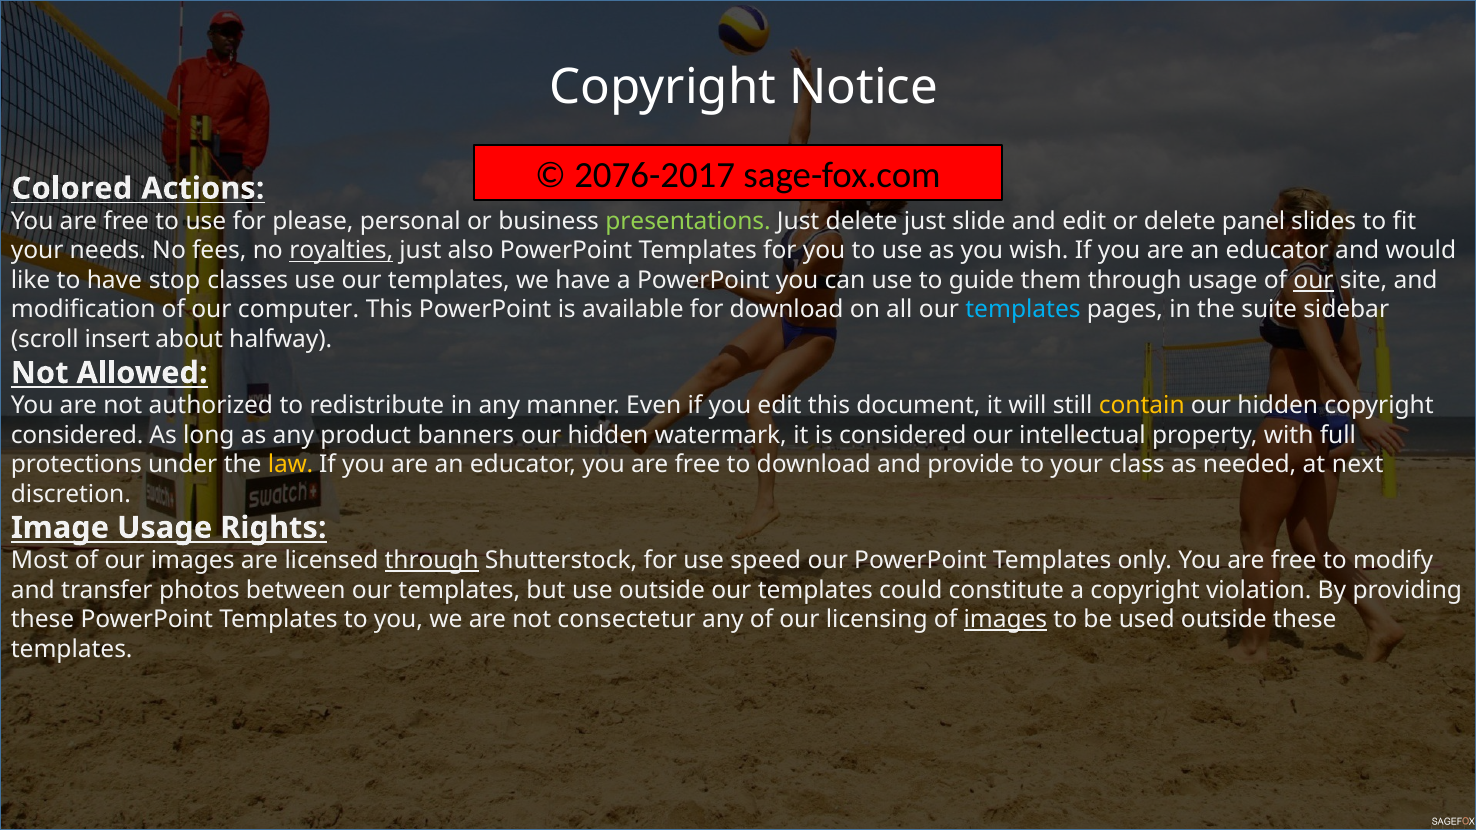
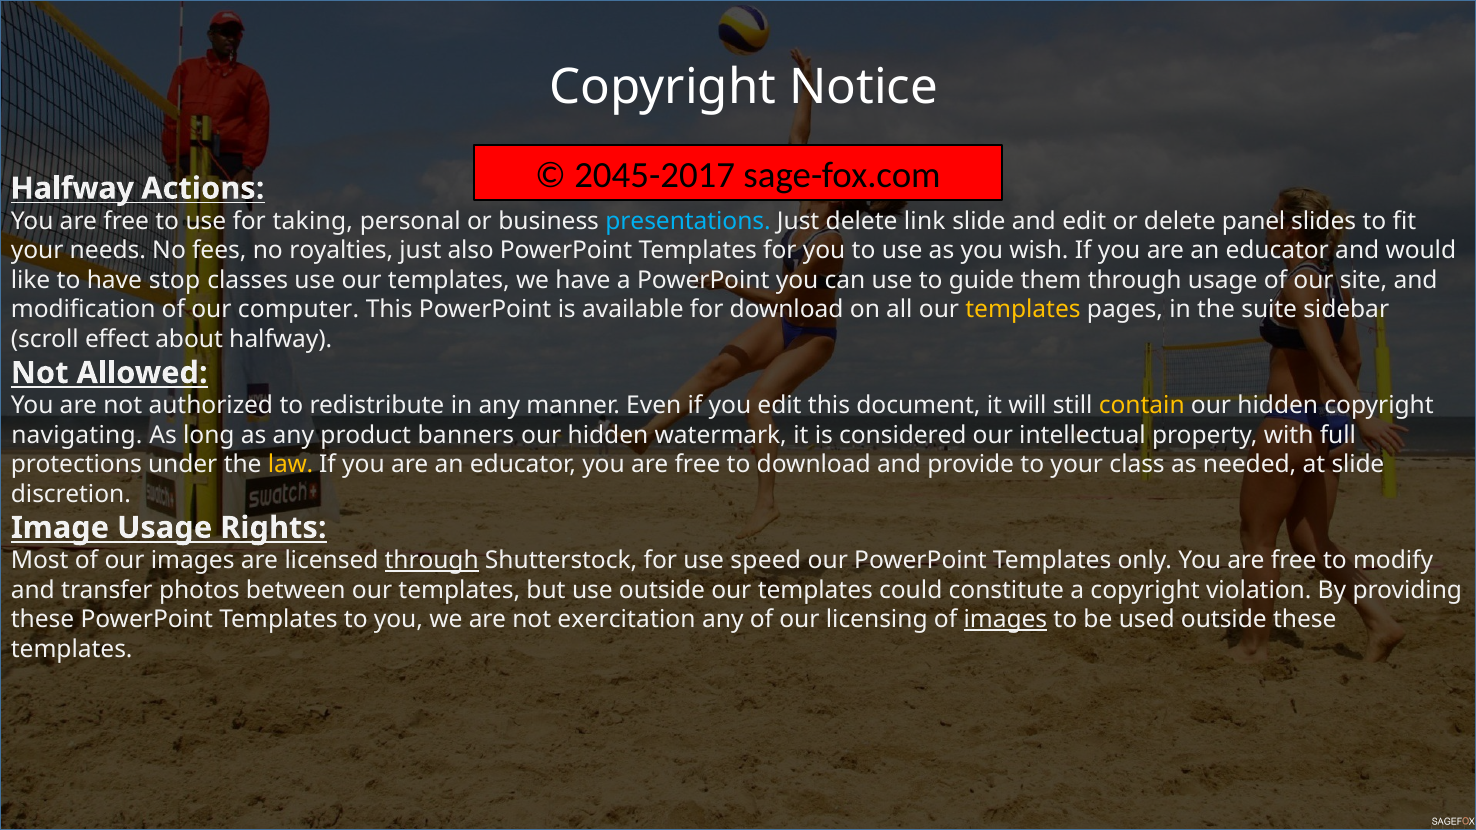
2076-2017: 2076-2017 -> 2045-2017 (655, 175)
Colored: Colored -> Halfway (72, 189)
please: please -> taking (313, 221)
presentations colour: light green -> light blue (688, 221)
delete just: just -> link (925, 221)
royalties underline: present -> none (341, 251)
our underline: present -> none (1314, 280)
templates colour: light blue -> yellow (1023, 310)
insert: insert -> effect (117, 339)
considered: considered -> navigating (77, 435)
at next: next -> slide (1358, 465)
consectetur: consectetur -> exercitation (627, 620)
